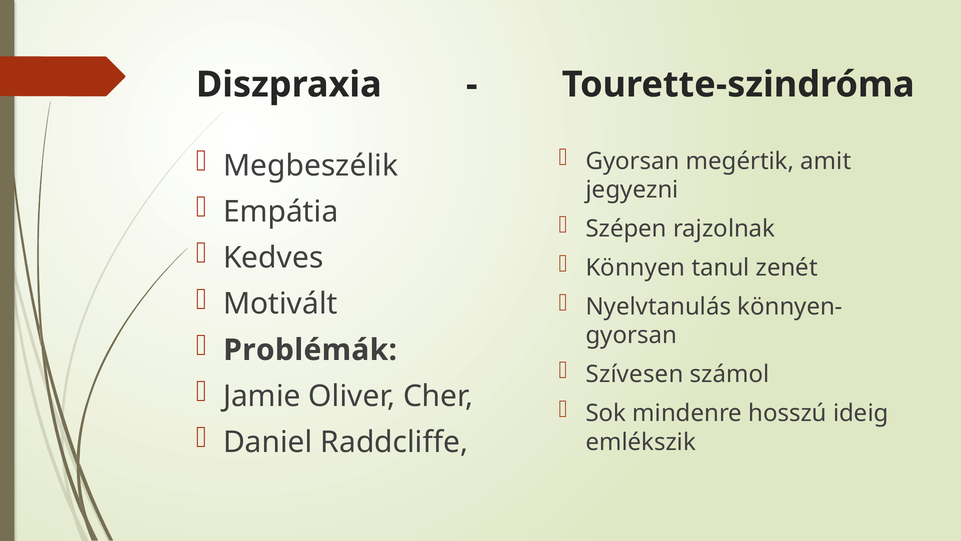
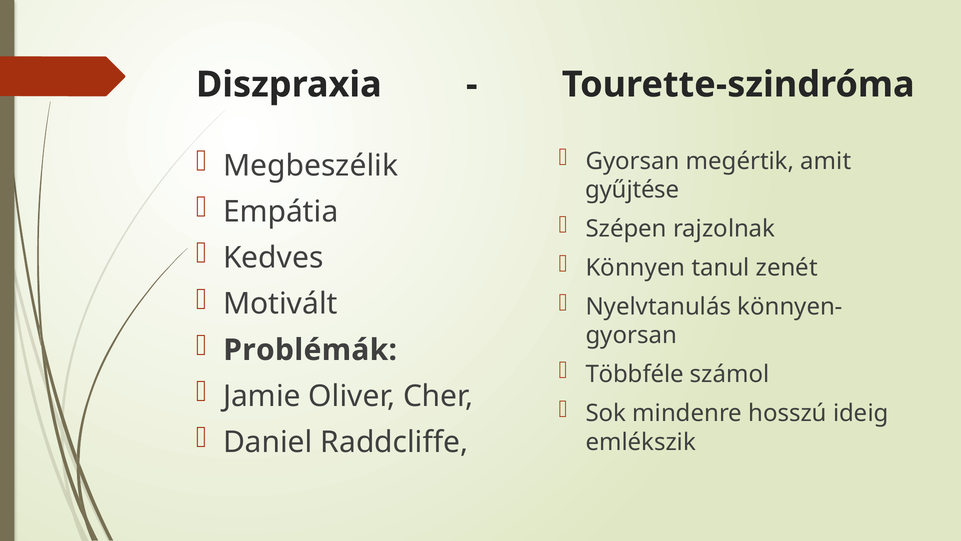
jegyezni: jegyezni -> gyűjtése (632, 190)
Szívesen: Szívesen -> Többféle (635, 374)
